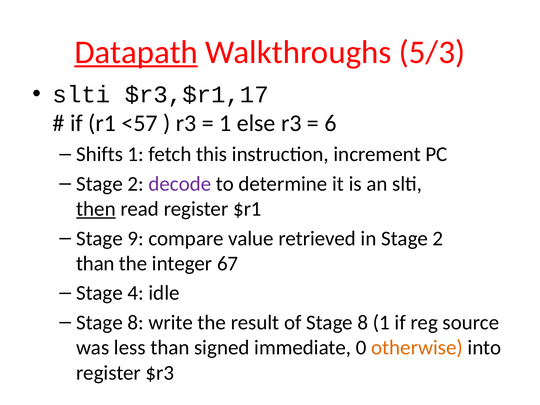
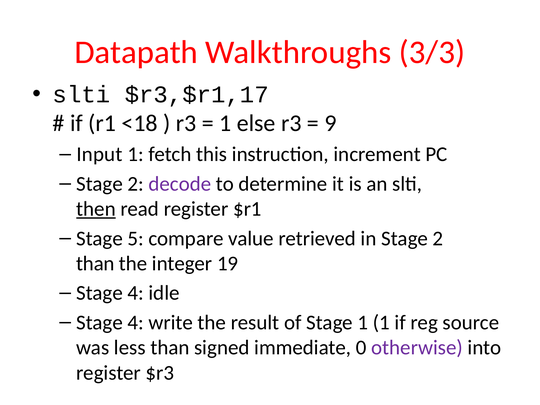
Datapath underline: present -> none (136, 52)
5/3: 5/3 -> 3/3 (432, 52)
<57: <57 -> <18 (140, 123)
6: 6 -> 9 (330, 123)
Shifts: Shifts -> Input (99, 154)
9: 9 -> 5 (136, 238)
67: 67 -> 19 (228, 264)
8: 8 -> 4 (136, 322)
of Stage 8: 8 -> 1 (363, 322)
otherwise colour: orange -> purple (417, 348)
